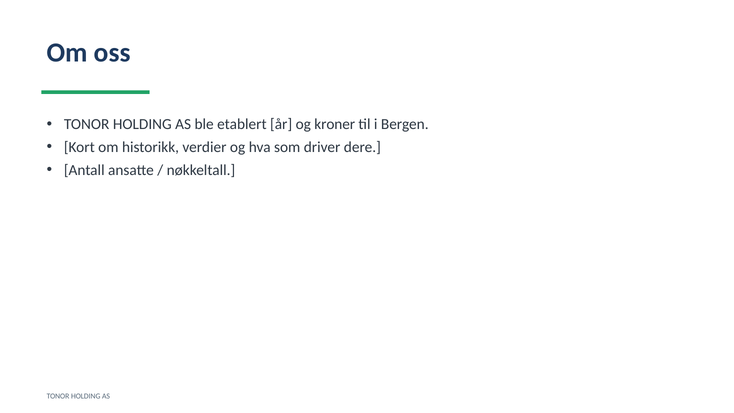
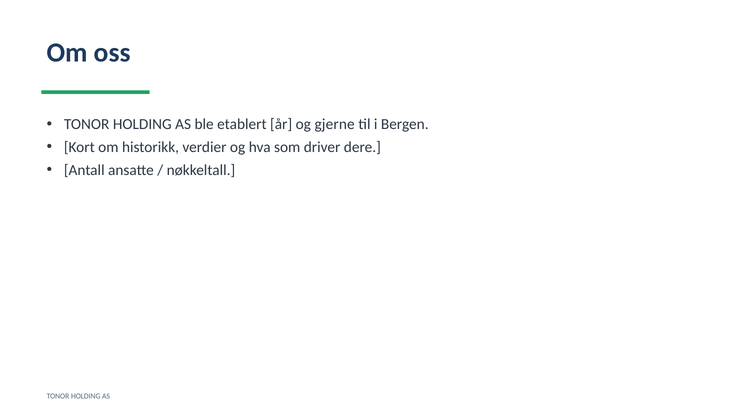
kroner: kroner -> gjerne (335, 124)
